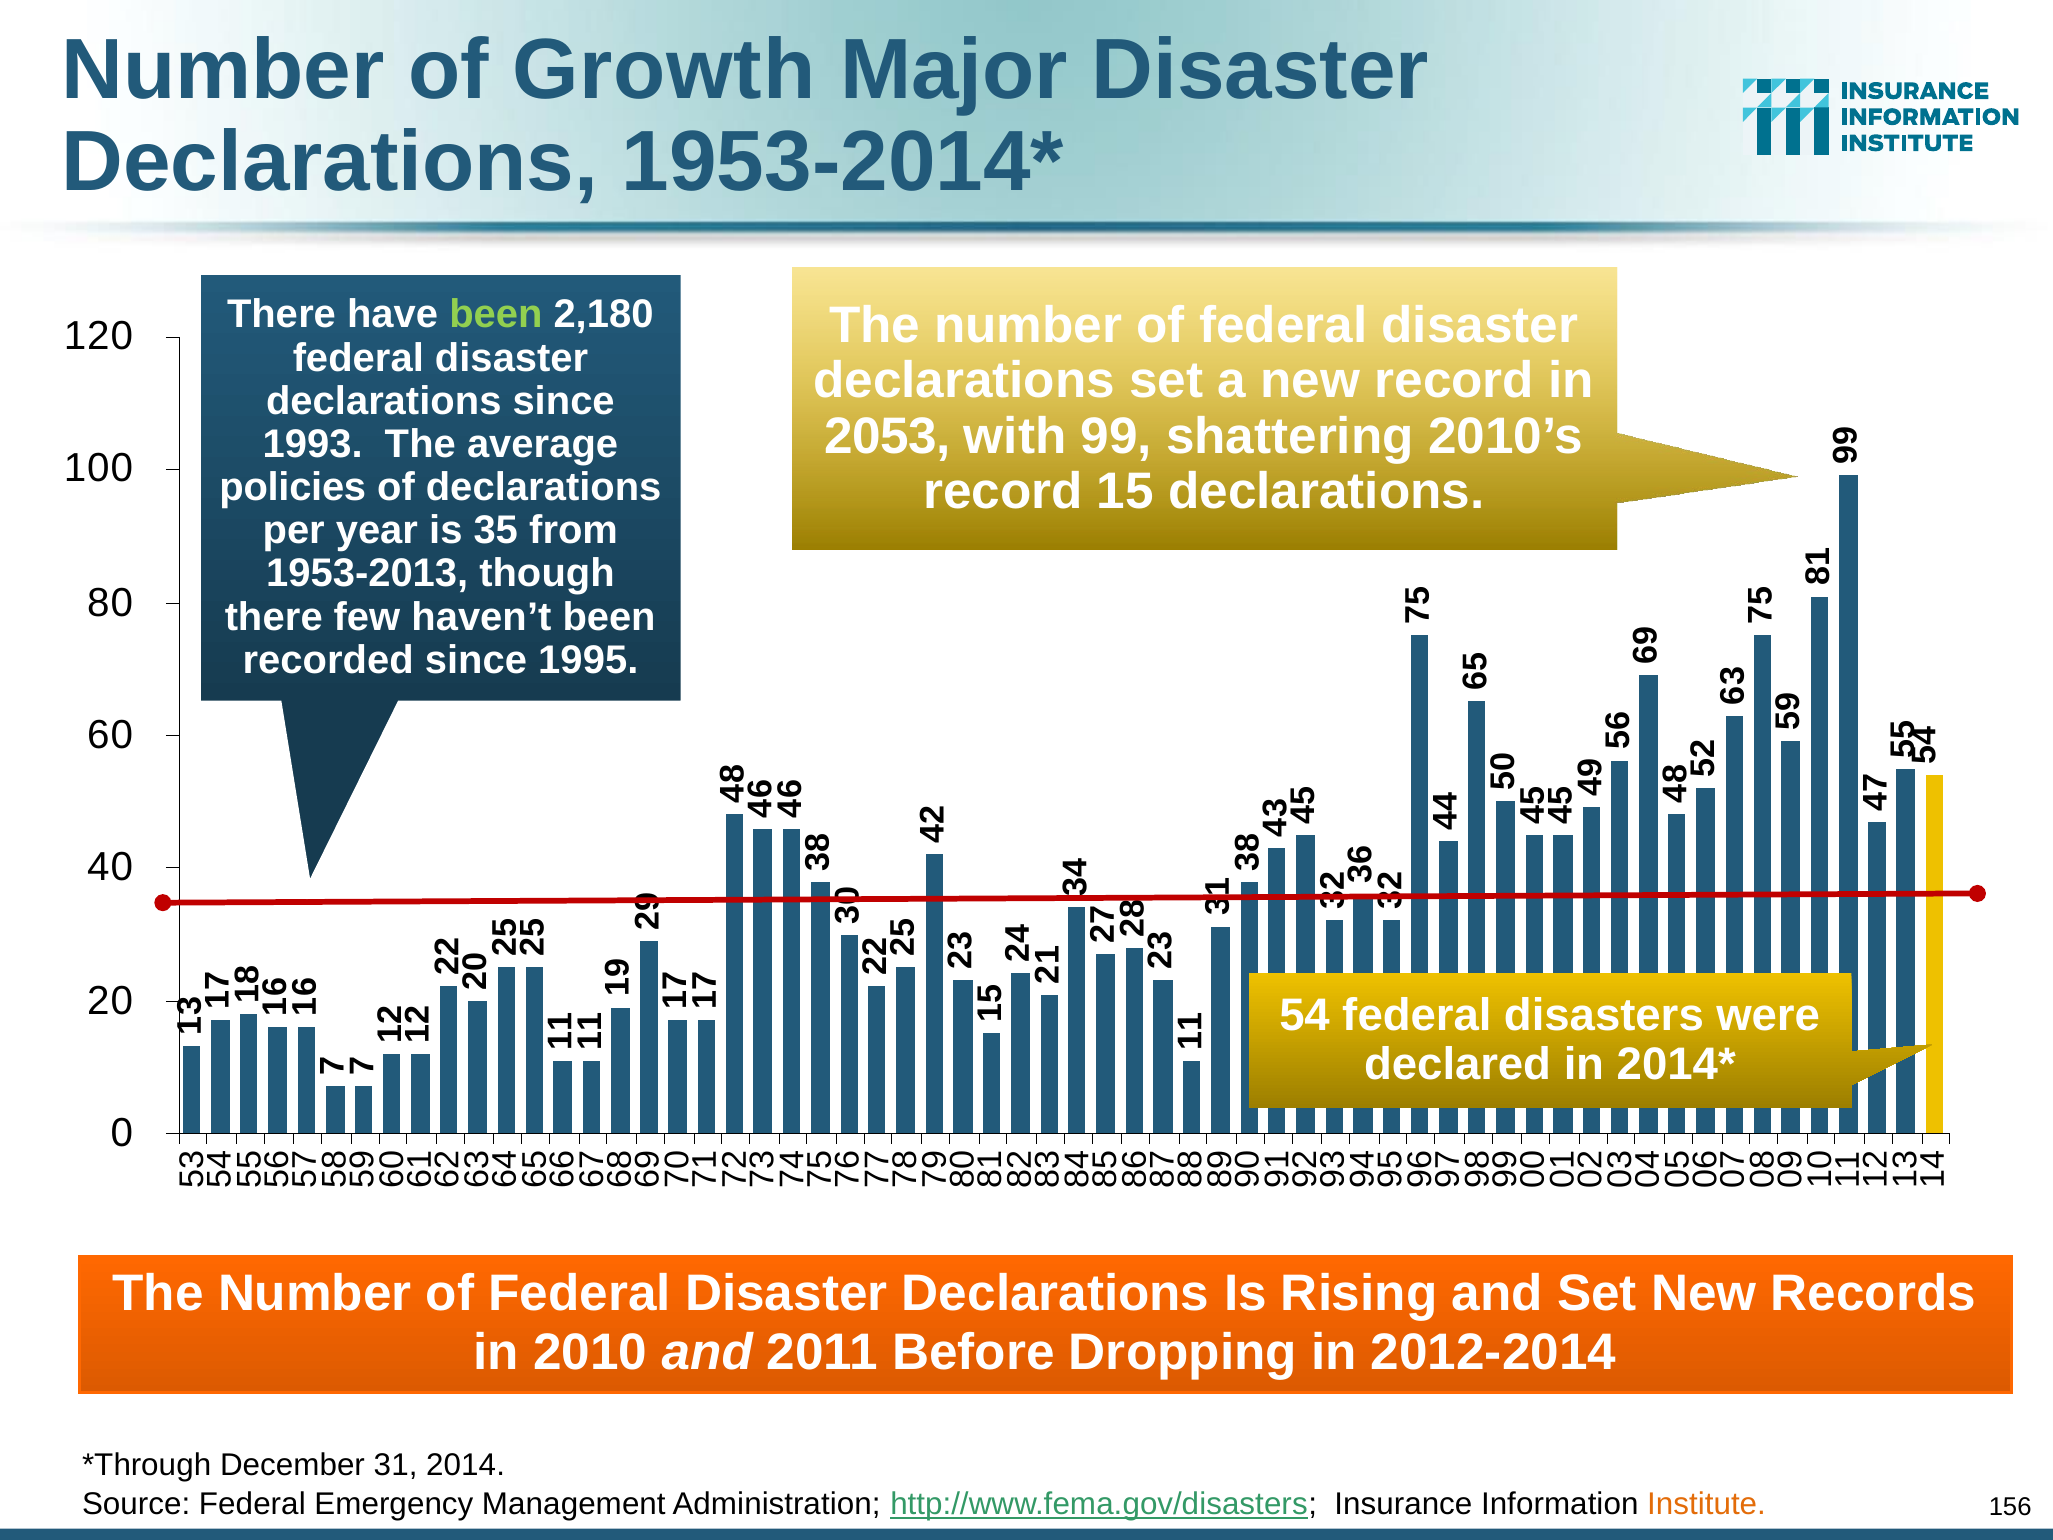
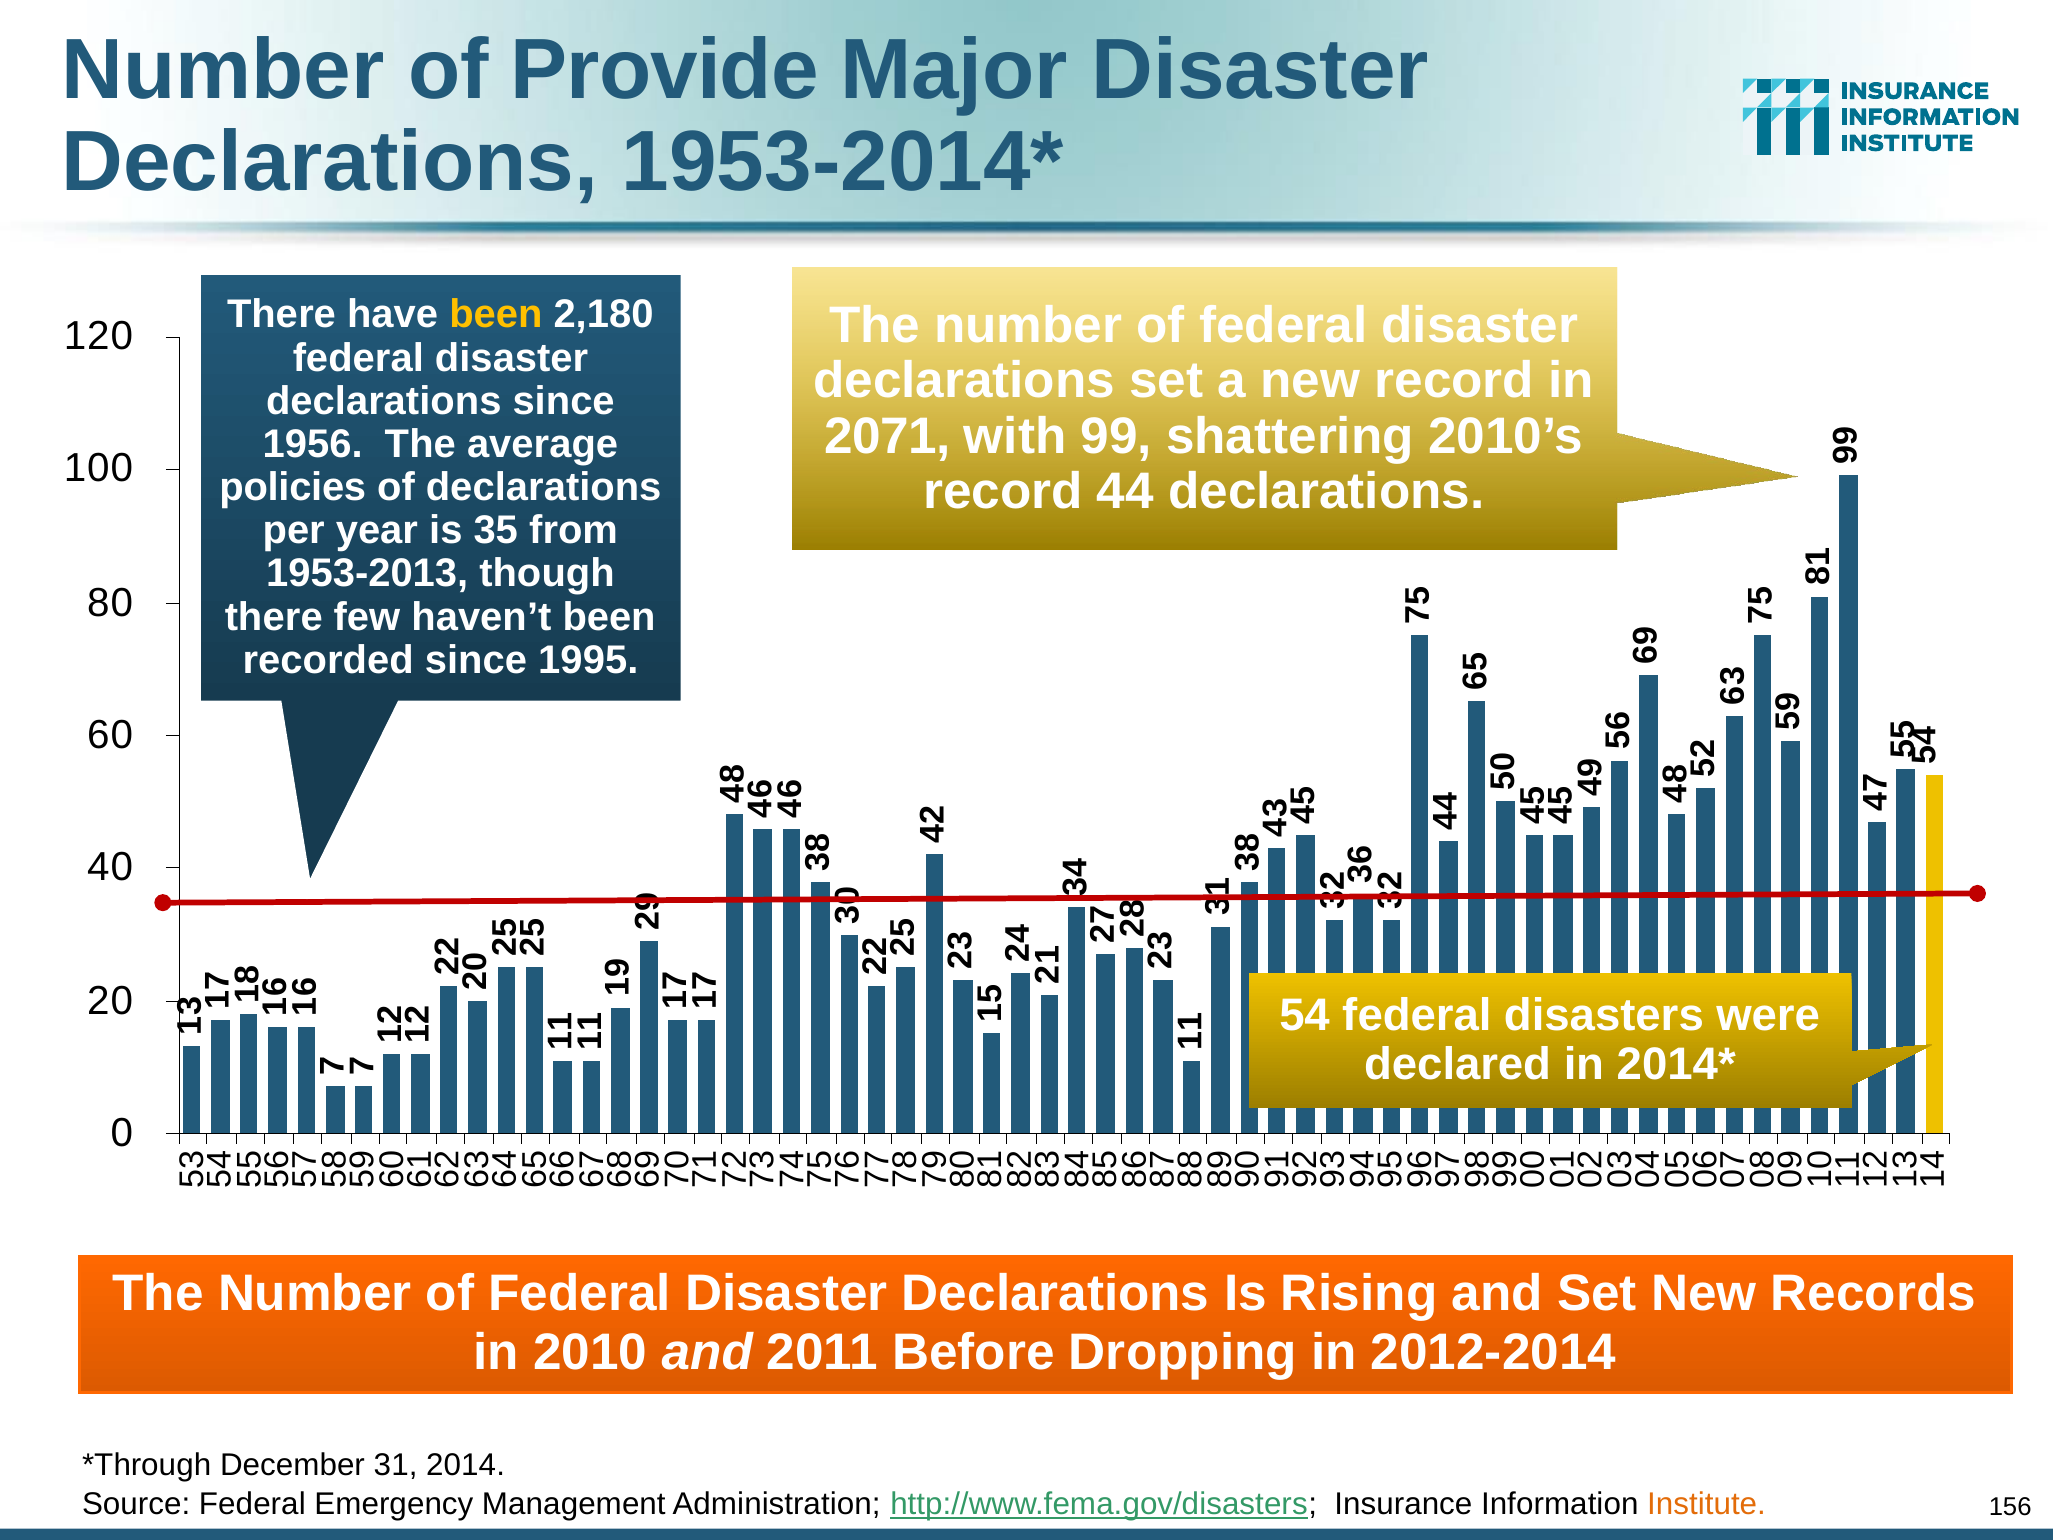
Growth: Growth -> Provide (665, 70)
been colour: light green -> yellow (496, 315)
2053: 2053 -> 2071 (887, 436)
1993: 1993 -> 1956 (313, 444)
15: 15 -> 44 (1125, 491)
